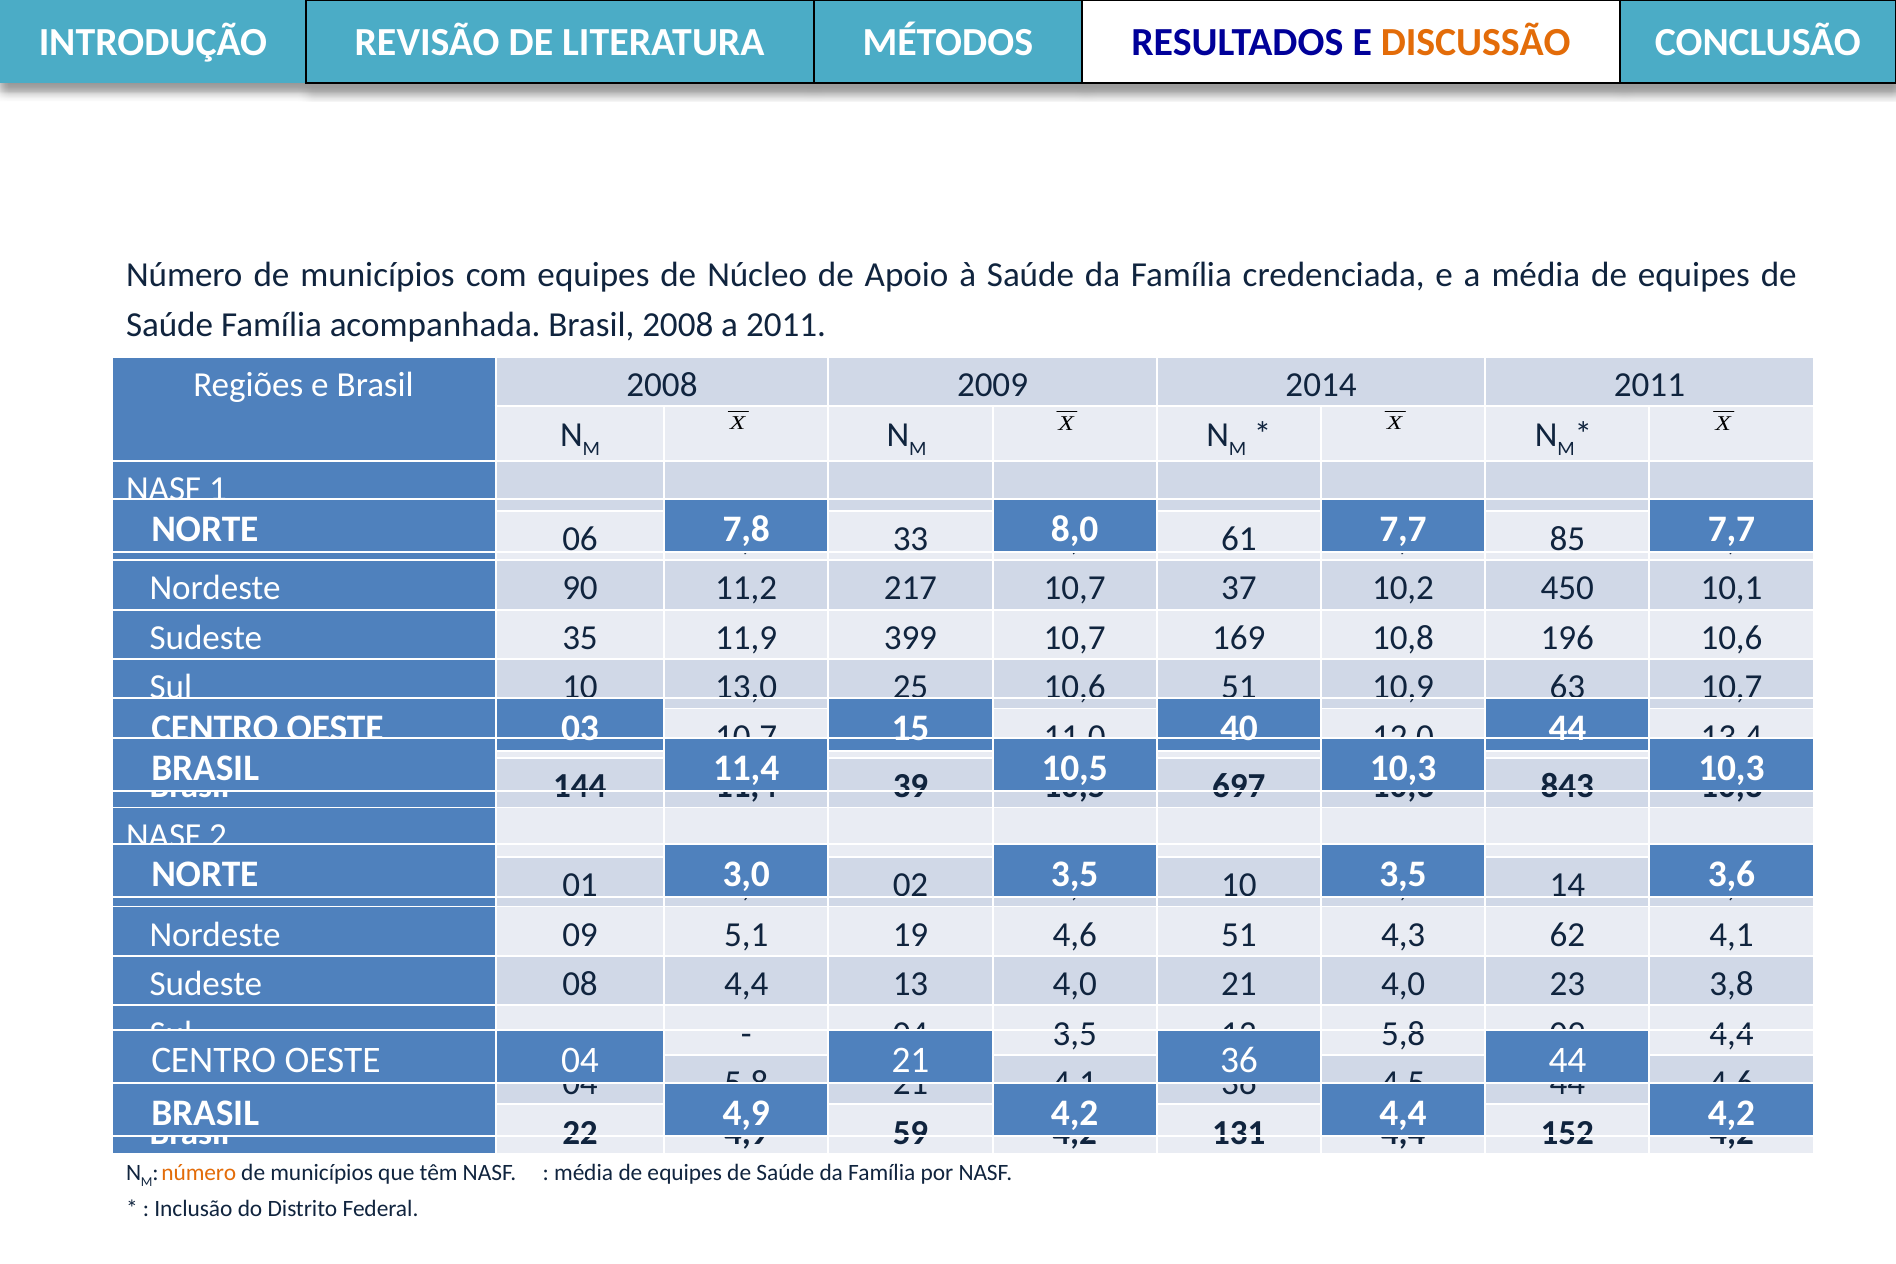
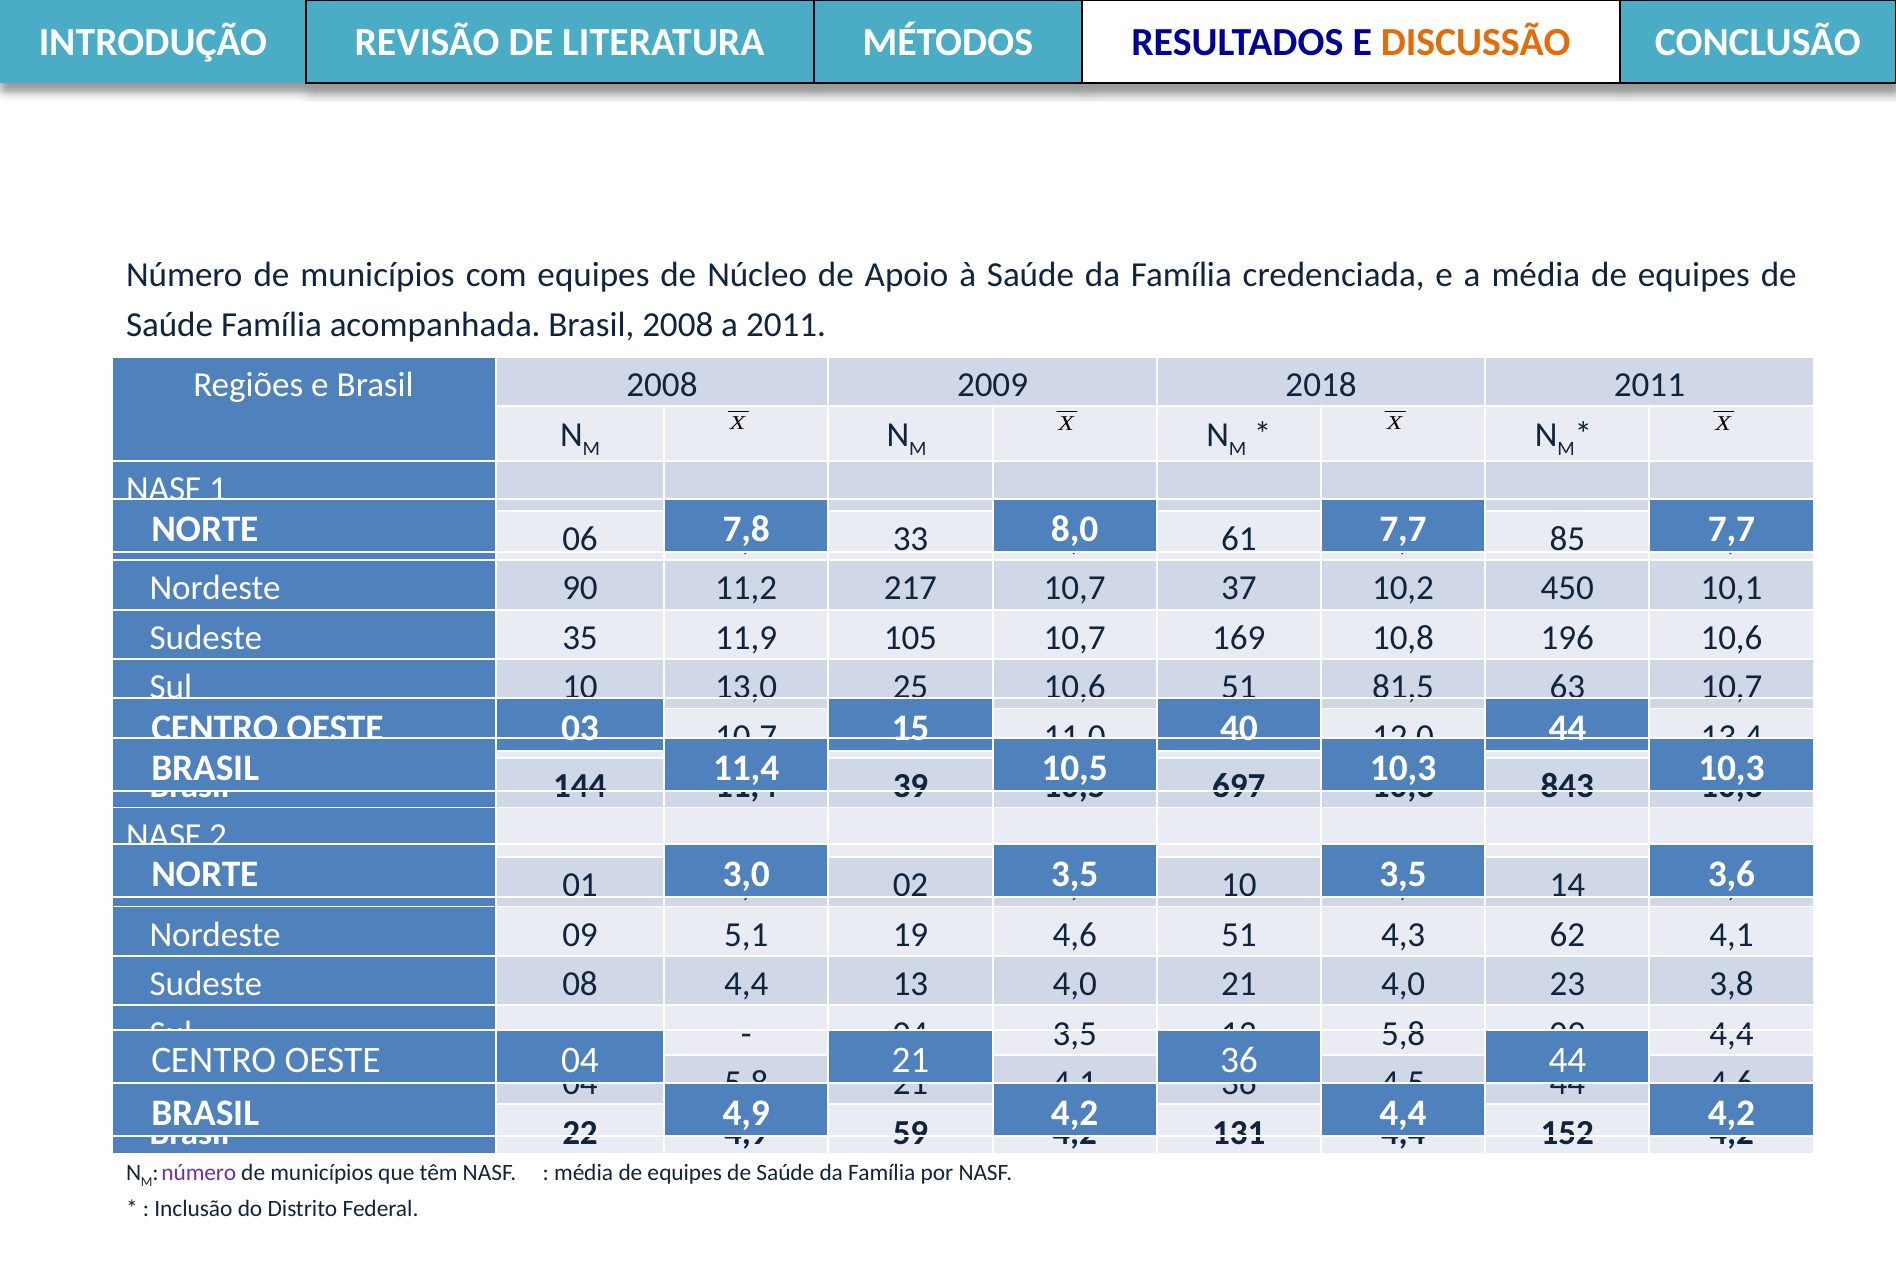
2014: 2014 -> 2018 (1321, 385)
399: 399 -> 105 (910, 638)
10,9: 10,9 -> 81,5 (1403, 687)
número colour: orange -> purple (199, 1173)
